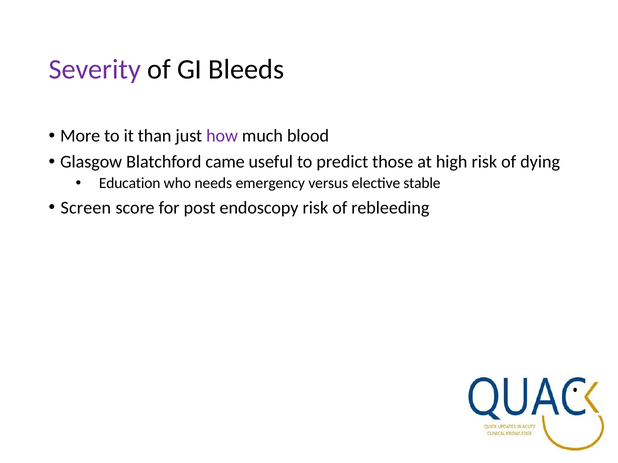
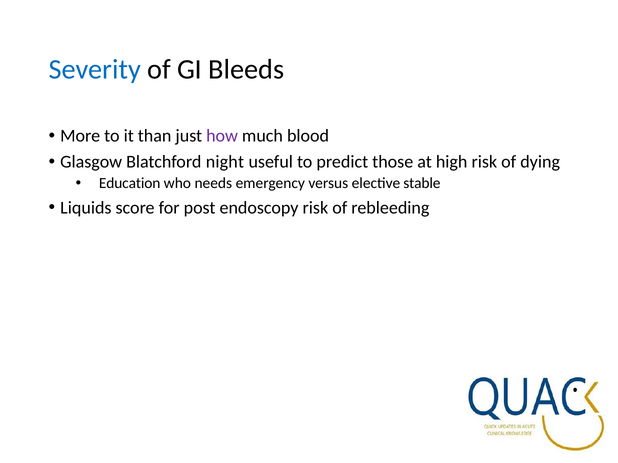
Severity colour: purple -> blue (95, 69)
came: came -> night (225, 162)
Screen: Screen -> Liquids (86, 208)
